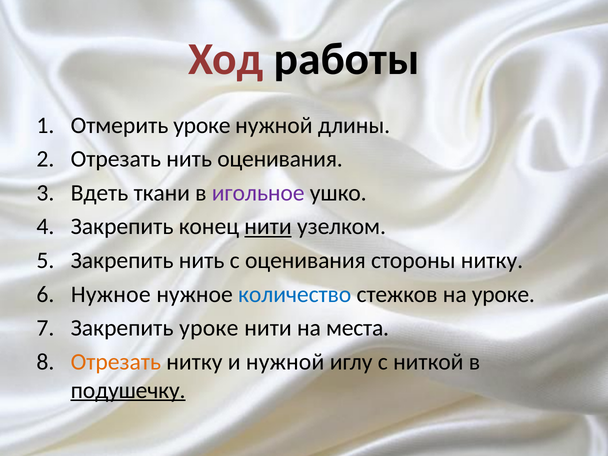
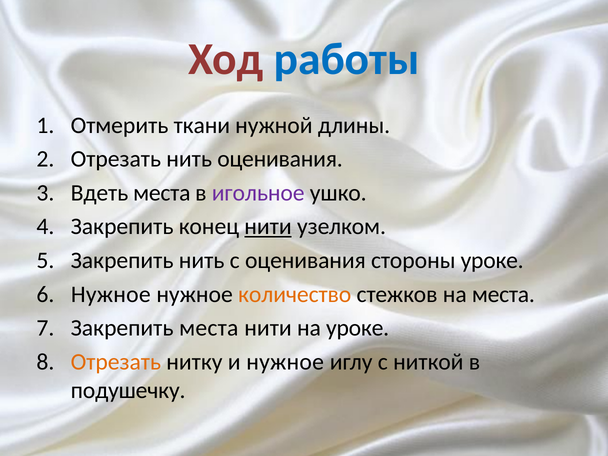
работы colour: black -> blue (347, 59)
Отмерить уроке: уроке -> ткани (202, 125)
Вдеть ткани: ткани -> места (162, 193)
стороны нитку: нитку -> уроке (492, 260)
количество colour: blue -> orange (295, 294)
на уроке: уроке -> места (503, 294)
Закрепить уроке: уроке -> места (209, 328)
на места: места -> уроке (358, 328)
и нужной: нужной -> нужное (285, 362)
подушечку underline: present -> none (128, 390)
